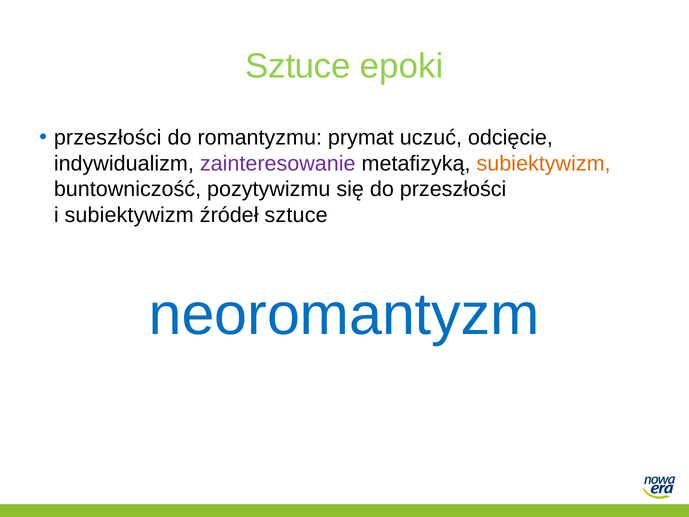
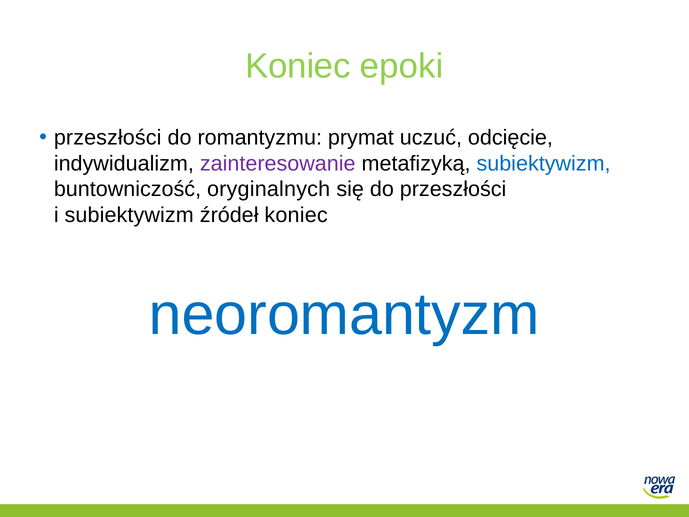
Sztuce: Sztuce -> Koniec (298, 66)
subiektywizm colour: orange -> blue (544, 163)
pozytywizmu: pozytywizmu -> oryginalnych (269, 189)
źródeł sztuce: sztuce -> koniec (296, 215)
